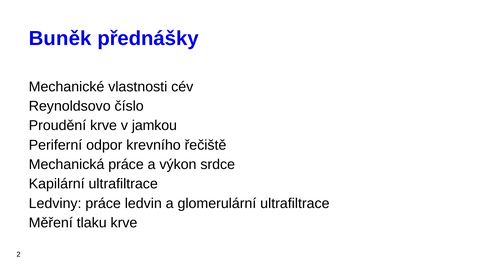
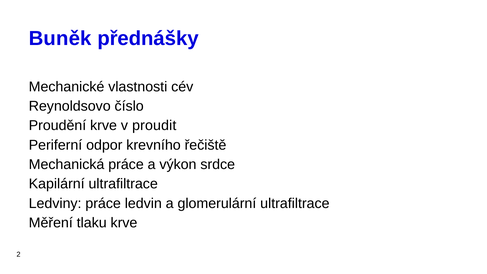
jamkou: jamkou -> proudit (154, 126)
